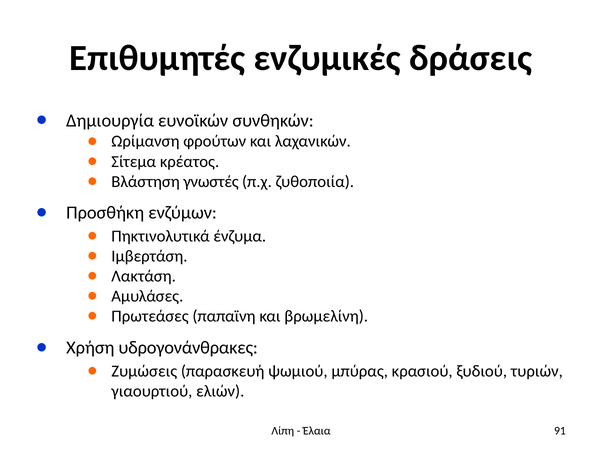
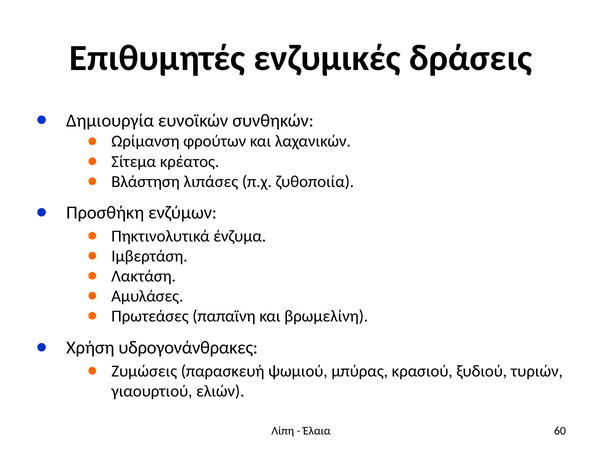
γνωστές: γνωστές -> λιπάσες (211, 182)
91: 91 -> 60 (560, 431)
